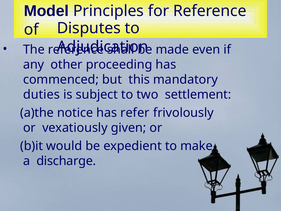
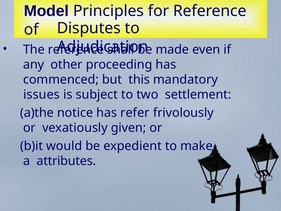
duties: duties -> issues (41, 95)
discharge: discharge -> attributes (66, 161)
